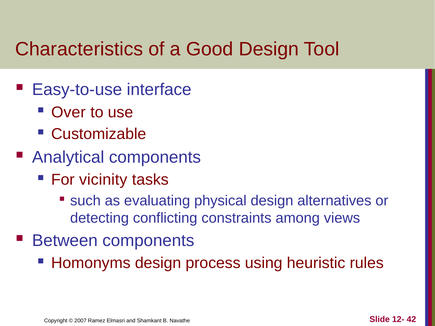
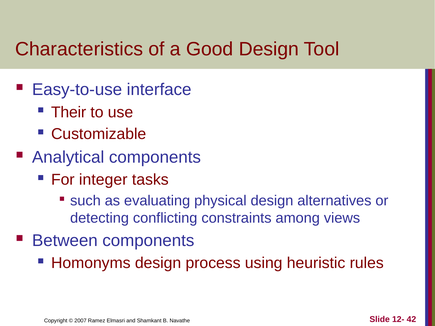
Over: Over -> Their (69, 112)
vicinity: vicinity -> integer (103, 180)
